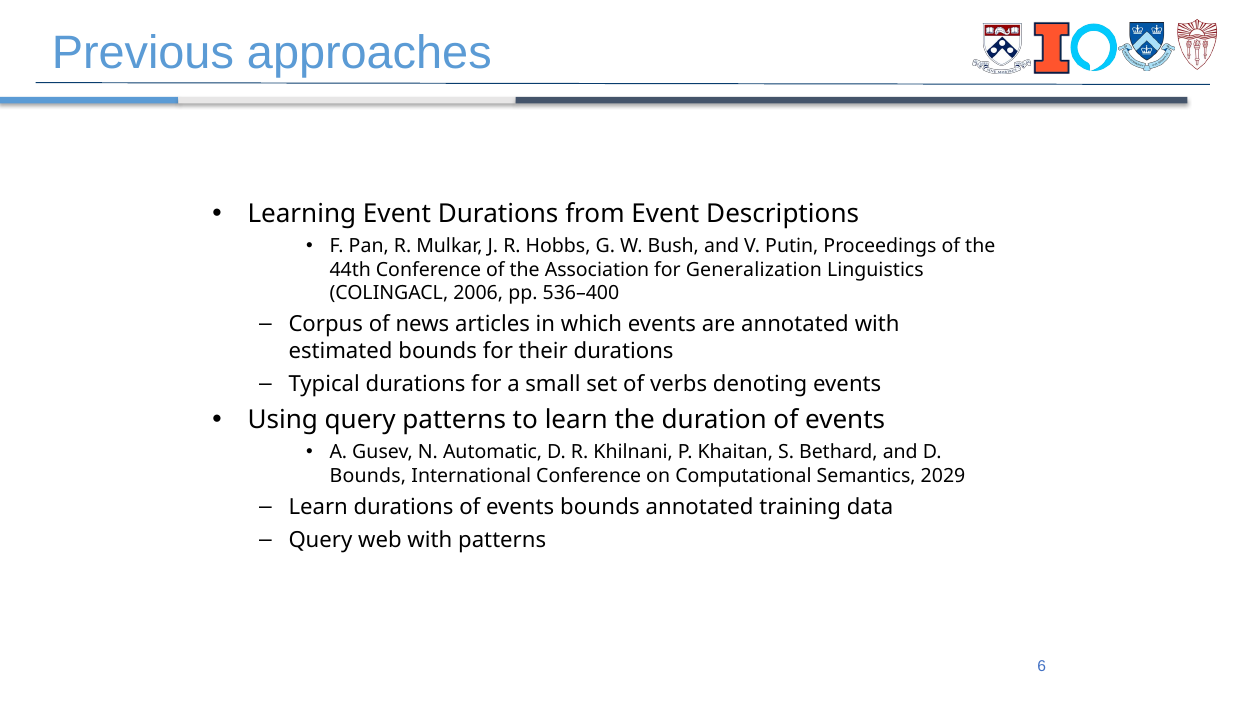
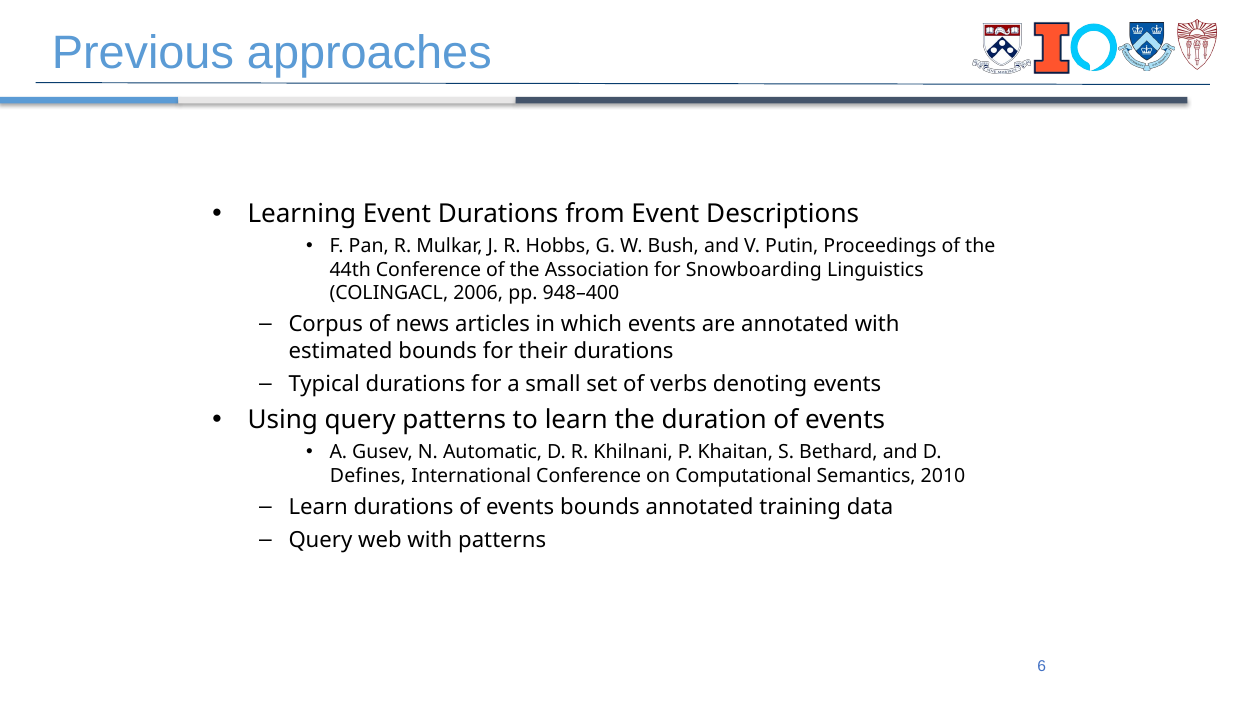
Generalization: Generalization -> Snowboarding (754, 270)
536–400: 536–400 -> 948–400 (581, 293)
Bounds: Bounds -> Defines (368, 476)
2029: 2029 -> 2010 (943, 476)
